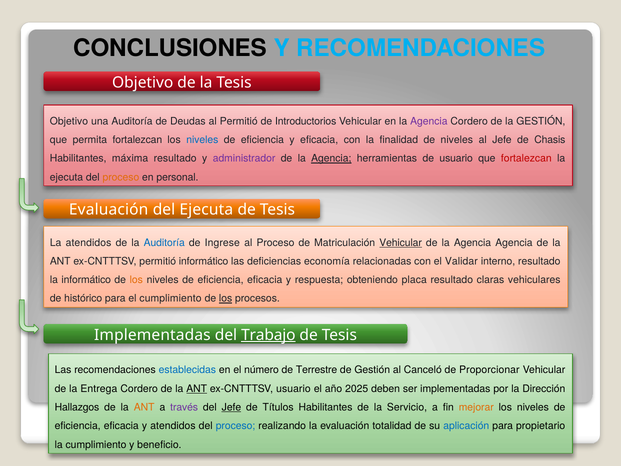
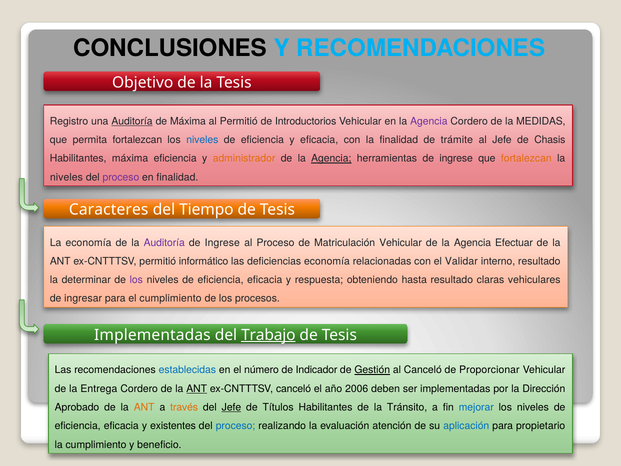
Objetivo: Objetivo -> Registro (69, 121)
Auditoría underline: none -> present (132, 121)
de Deudas: Deudas -> Máxima (188, 121)
la GESTIÓN: GESTIÓN -> MEDIDAS (541, 121)
de niveles: niveles -> trámite (457, 140)
máxima resultado: resultado -> eficiencia (175, 158)
administrador colour: purple -> orange (244, 158)
herramientas de usuario: usuario -> ingrese (456, 158)
fortalezcan colour: red -> orange (526, 158)
ejecuta: ejecuta -> niveles (66, 177)
proceso colour: orange -> purple (121, 177)
en personal: personal -> finalidad (177, 177)
Evaluación: Evaluación -> Caracteres (109, 210)
del Ejecuta: Ejecuta -> Tiempo (206, 210)
La atendidos: atendidos -> economía (89, 242)
Auditoría colour: blue -> purple (164, 242)
Vehicular underline: present -> none (401, 242)
Agencia Agencia: Agencia -> Efectuar (514, 242)
la informático: informático -> determinar (86, 280)
los colour: orange -> purple (136, 280)
placa: placa -> hasta (414, 280)
histórico: histórico -> ingresar (83, 298)
los underline: present -> none (226, 298)
Terrestre: Terrestre -> Indicador (317, 370)
Gestión underline: none -> present (372, 370)
ex-CNTTTSV usuario: usuario -> canceló (294, 388)
2025: 2025 -> 2006 (357, 388)
Hallazgos: Hallazgos -> Aprobado (77, 407)
través colour: purple -> orange (184, 407)
Servicio: Servicio -> Tránsito (407, 407)
mejorar colour: orange -> blue (476, 407)
y atendidos: atendidos -> existentes (173, 426)
totalidad: totalidad -> atención (392, 426)
